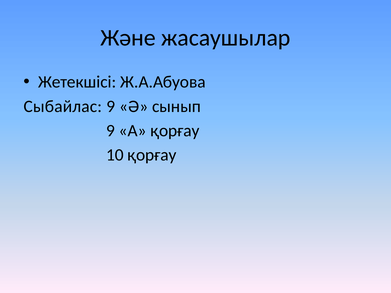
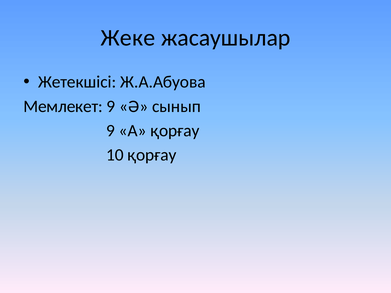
Және: Және -> Жеке (128, 38)
Сыбайлас: Сыбайлас -> Мемлекет (63, 106)
